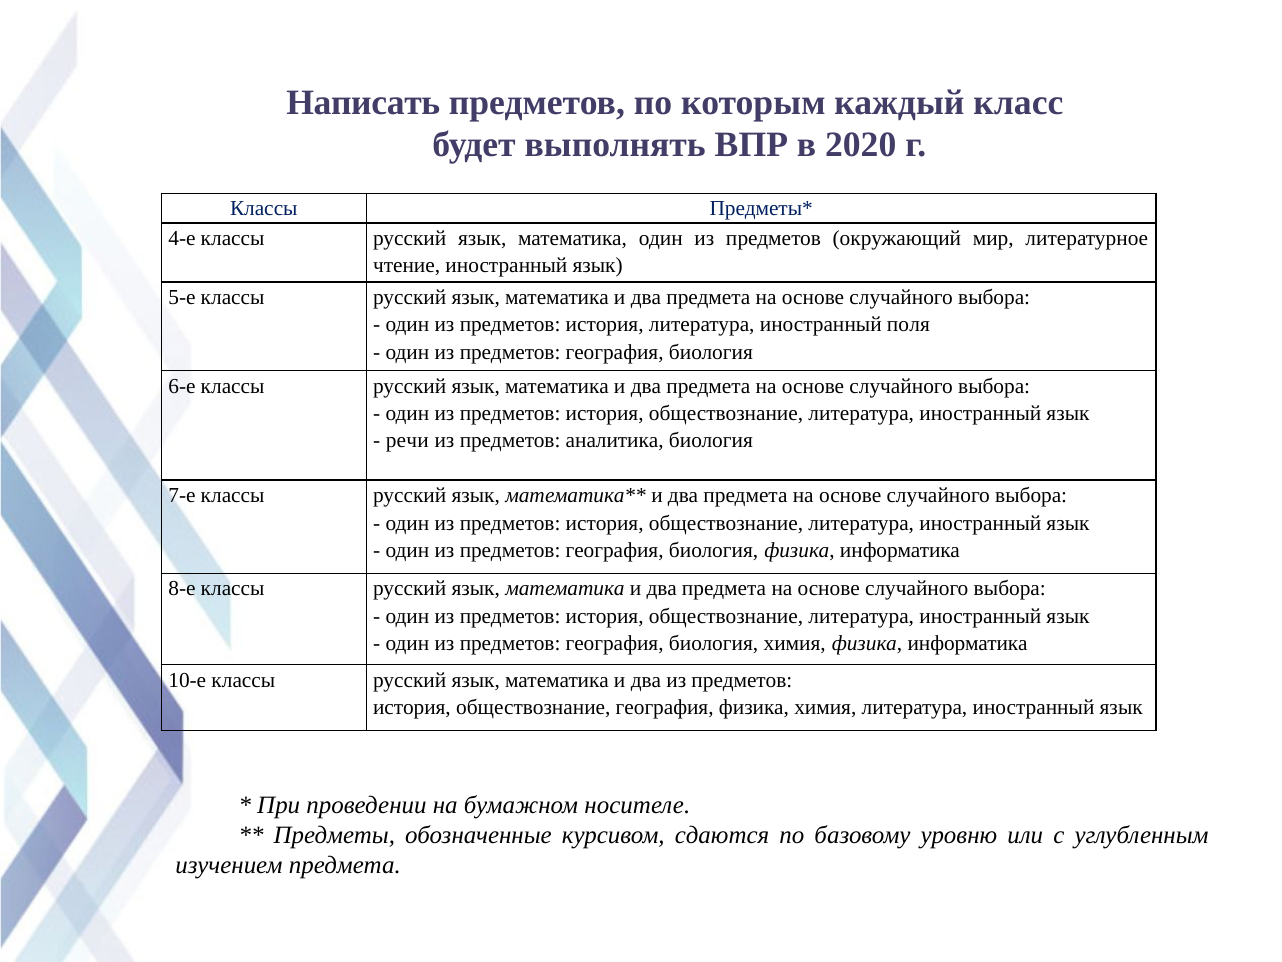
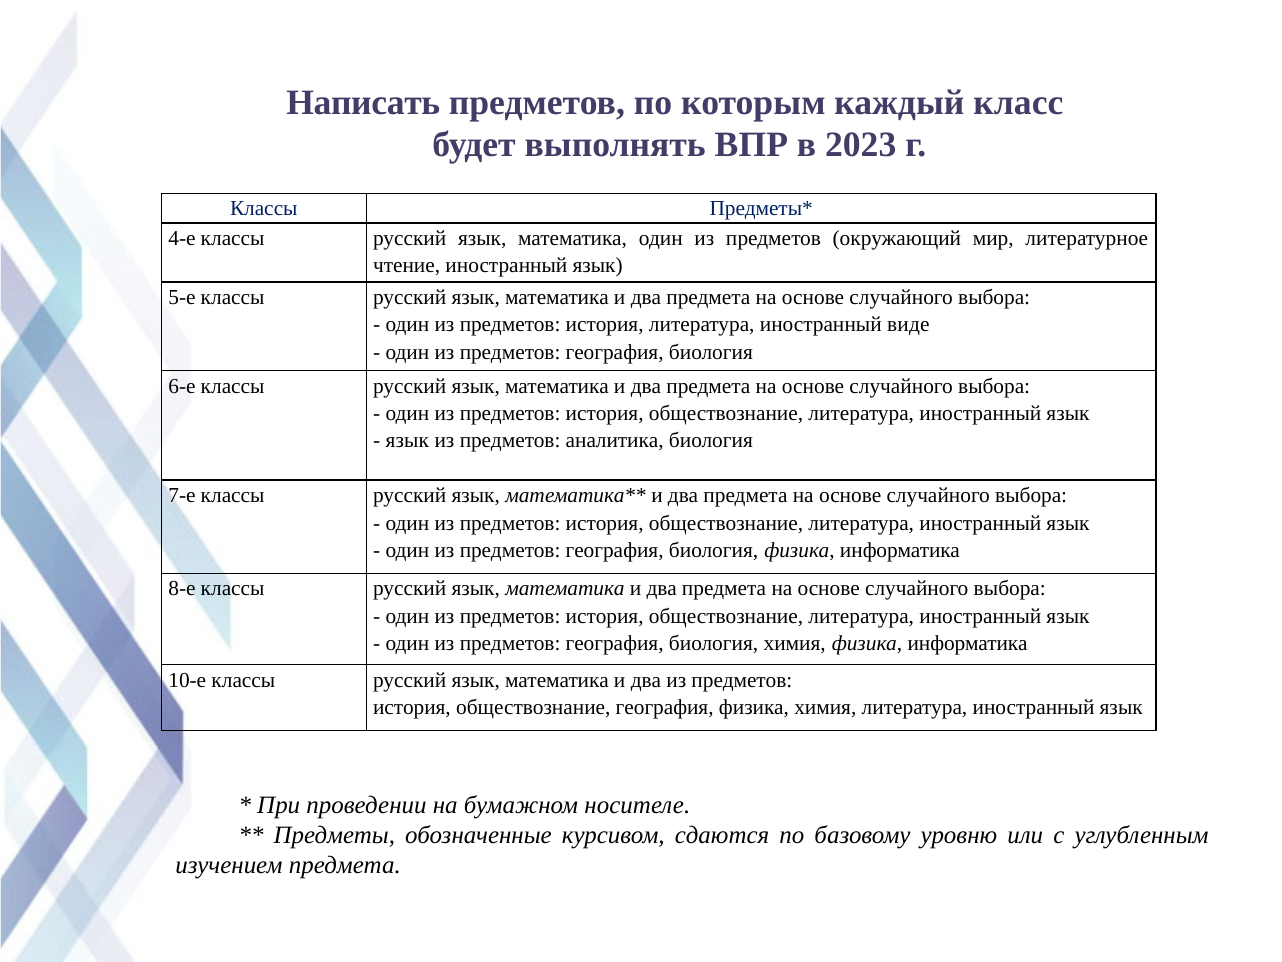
2020: 2020 -> 2023 (861, 145)
поля: поля -> виде (908, 325)
речи: речи -> язык (407, 440)
